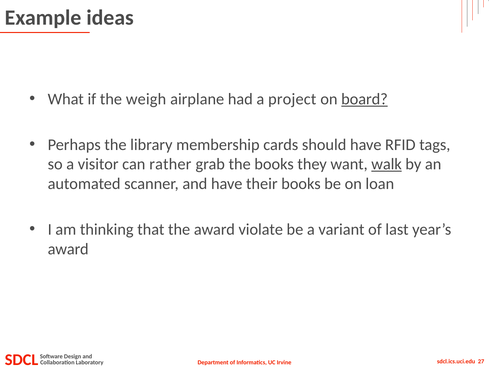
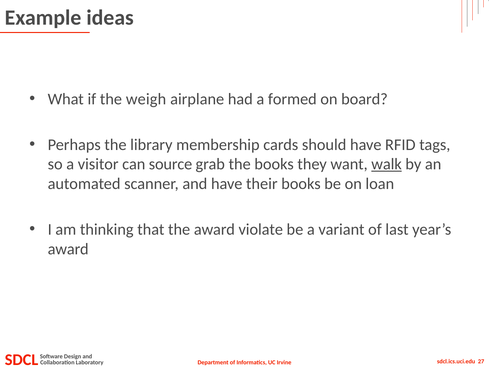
project: project -> formed (292, 99)
board underline: present -> none (364, 99)
rather: rather -> source (171, 164)
